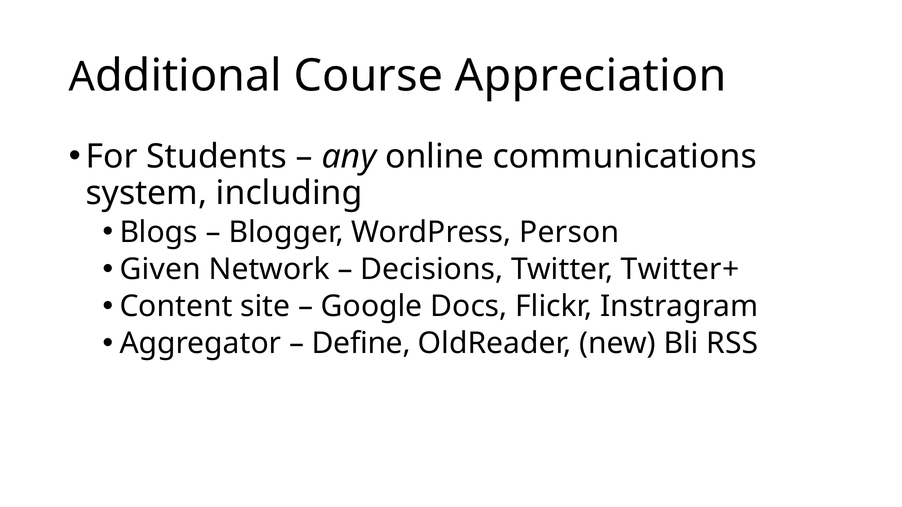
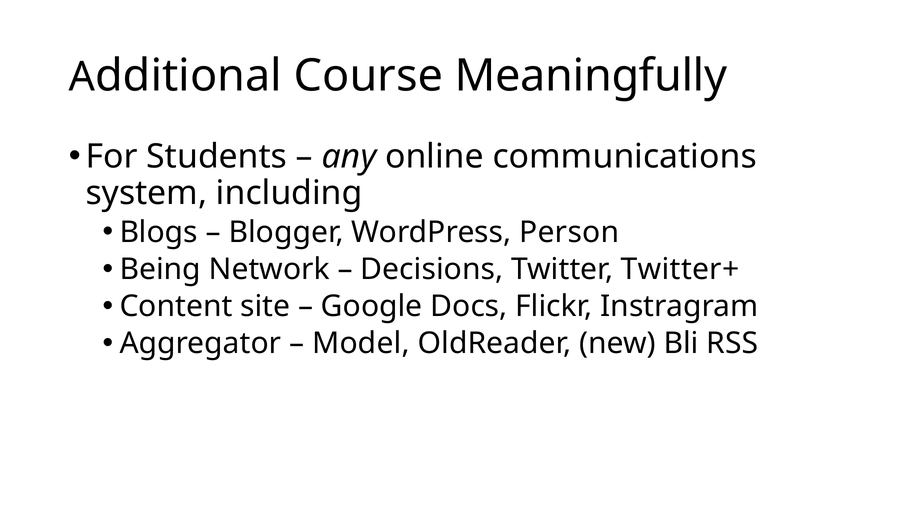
Appreciation: Appreciation -> Meaningfully (591, 76)
Given: Given -> Being (160, 269)
Define: Define -> Model (361, 344)
